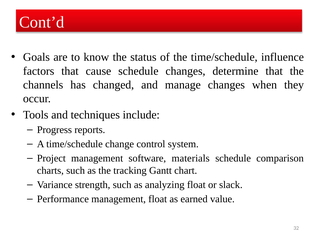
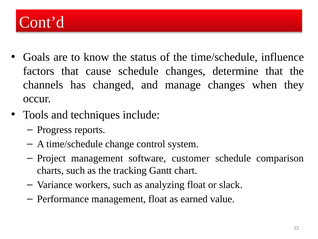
materials: materials -> customer (191, 158)
strength: strength -> workers (93, 184)
